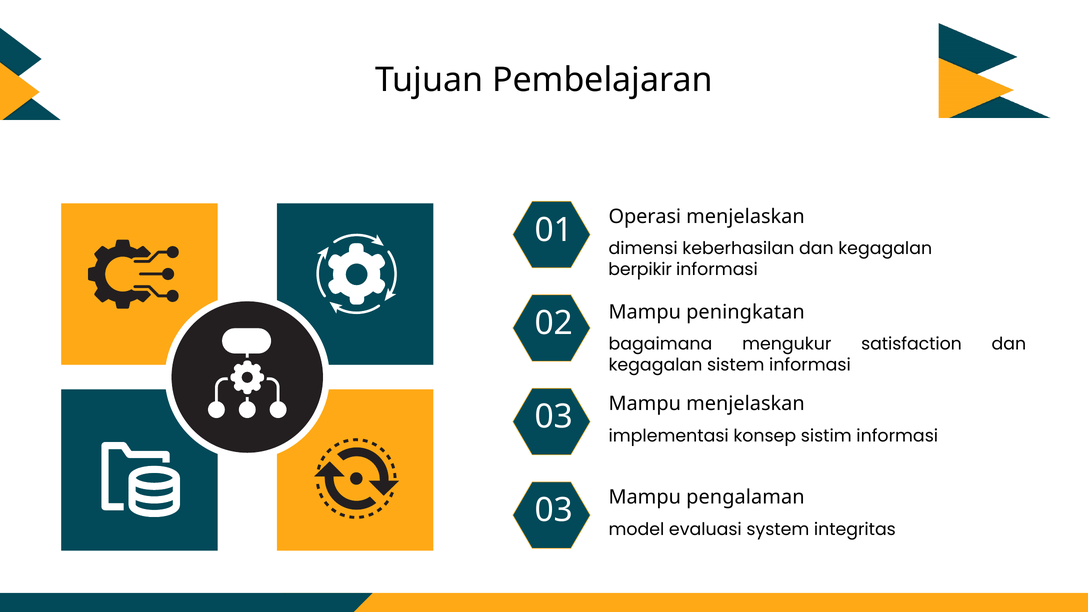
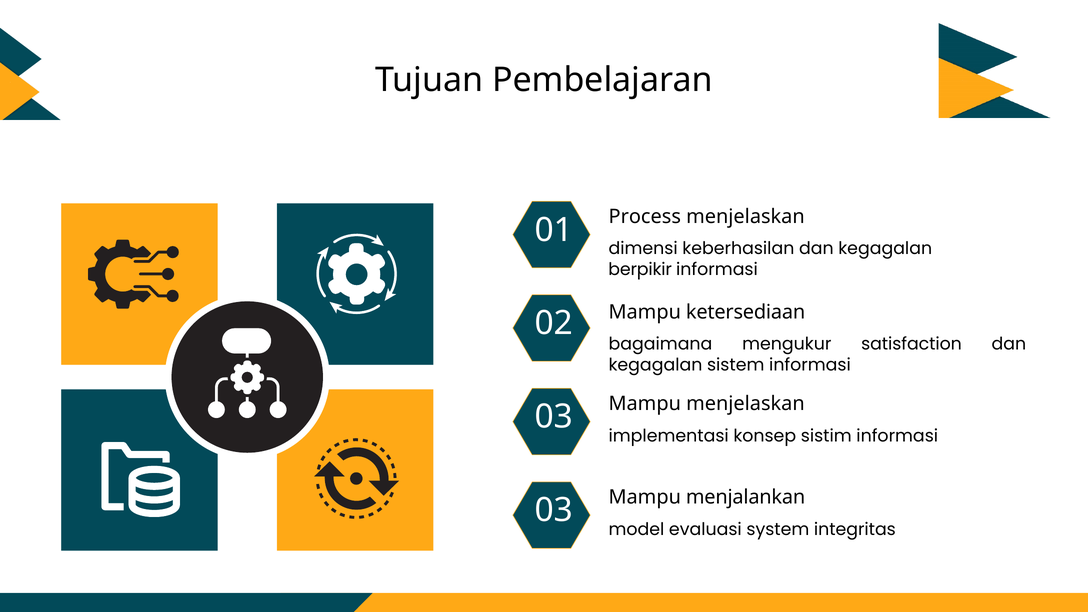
Operasi: Operasi -> Process (645, 217)
peningkatan: peningkatan -> ketersediaan (746, 312)
pengalaman: pengalaman -> menjalankan (746, 497)
